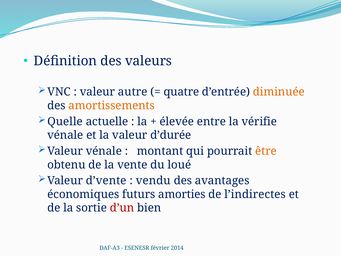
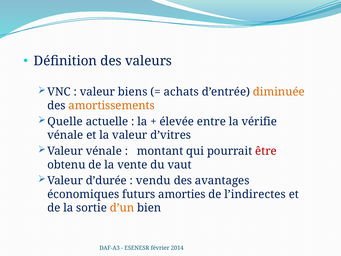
autre: autre -> biens (133, 92)
quatre: quatre -> achats (181, 92)
d’durée: d’durée -> d’vitres (171, 135)
être colour: orange -> red (266, 151)
loué: loué -> vaut (180, 165)
d’vente: d’vente -> d’durée (106, 180)
d’un colour: red -> orange (122, 208)
